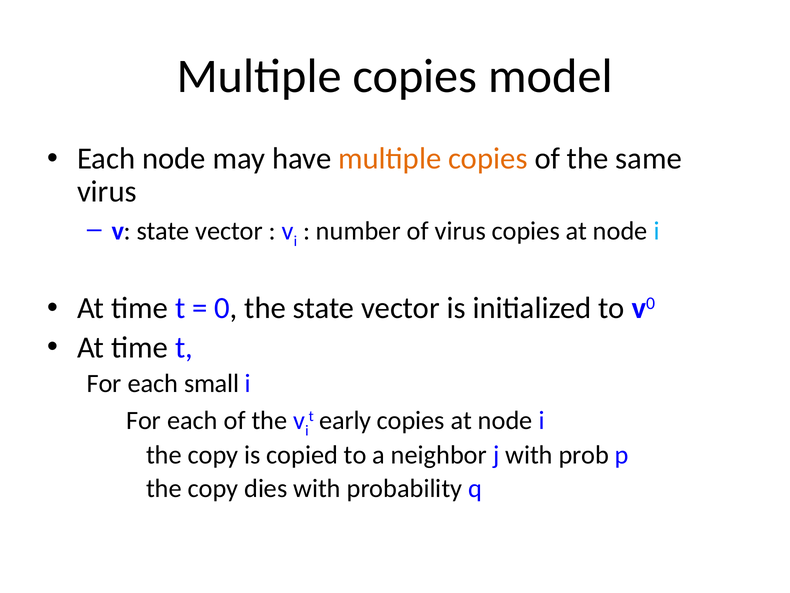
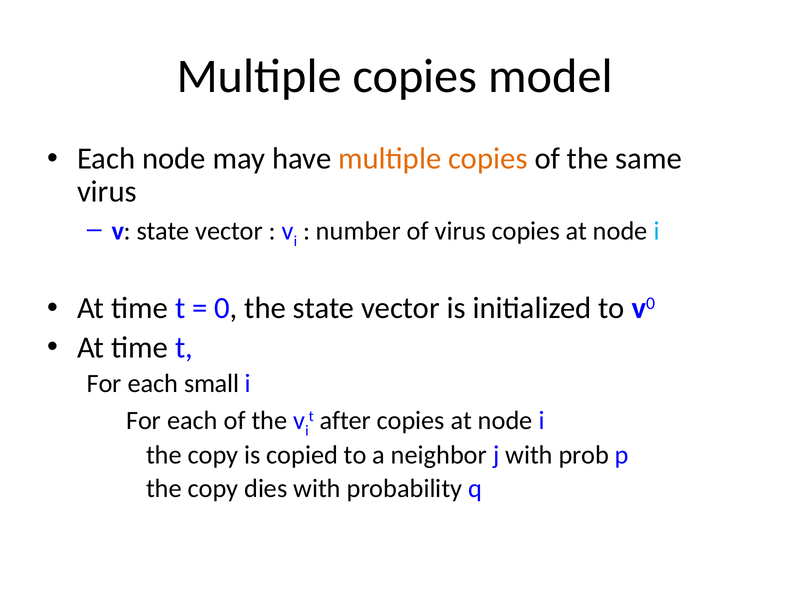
early: early -> after (345, 420)
